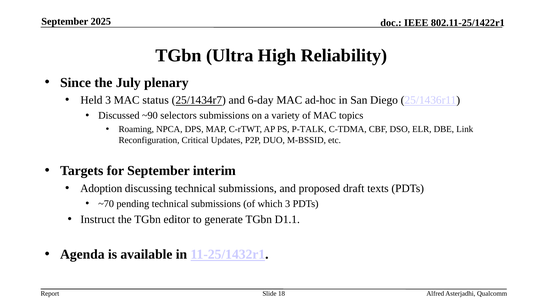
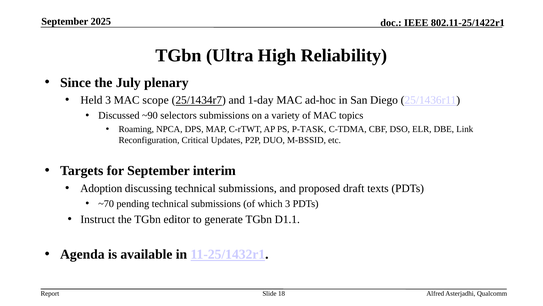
status: status -> scope (156, 100)
6-day: 6-day -> 1-day (261, 100)
P-TALK: P-TALK -> P-TASK (309, 129)
